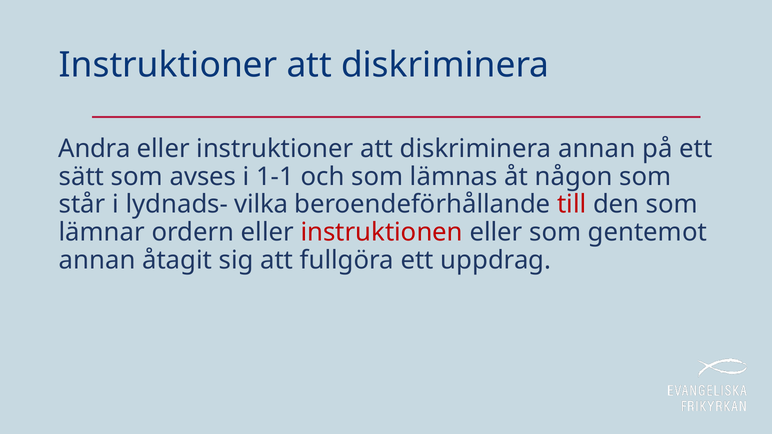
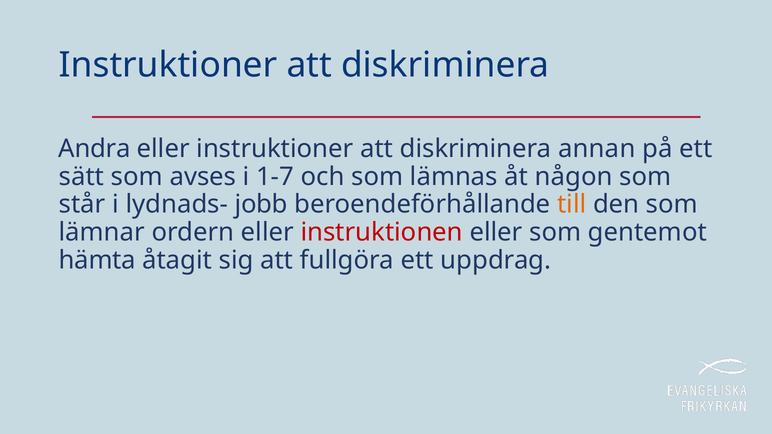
1-1: 1-1 -> 1-7 (275, 177)
vilka: vilka -> jobb (261, 205)
till colour: red -> orange (572, 205)
annan: annan -> hämta (97, 260)
